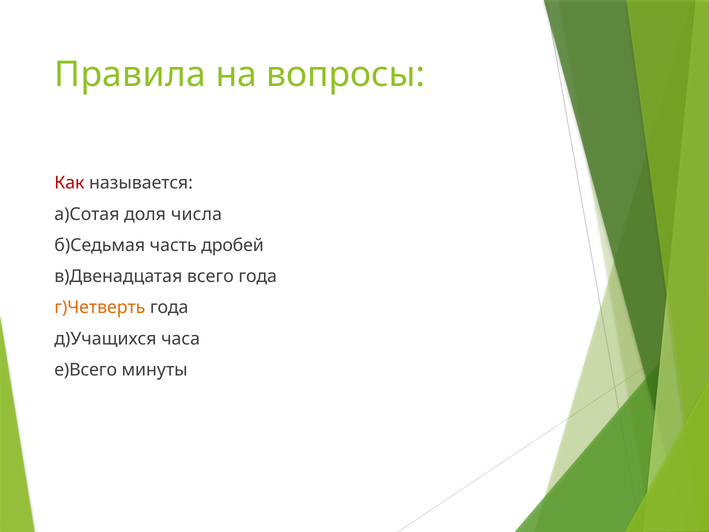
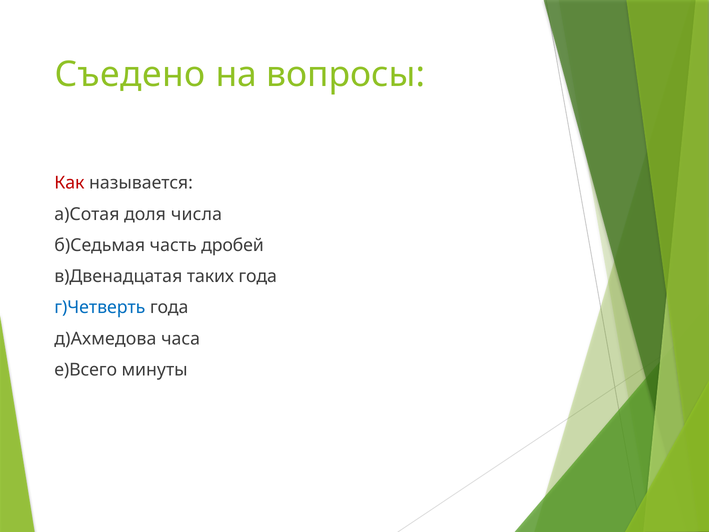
Правила: Правила -> Съедено (130, 75)
всего: всего -> таких (210, 276)
г)Четверть colour: orange -> blue (100, 307)
д)Учащихся: д)Учащихся -> д)Ахмедова (105, 339)
